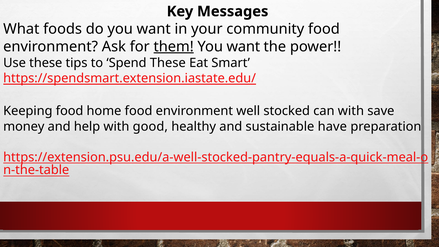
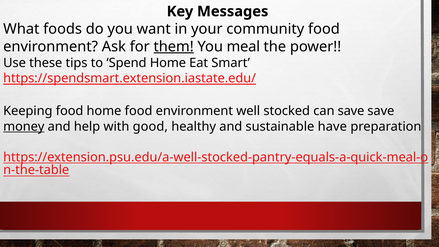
want: want -> meal (243, 47)
Spend These: These -> Home (168, 63)
can with: with -> save (351, 111)
money underline: none -> present (24, 126)
